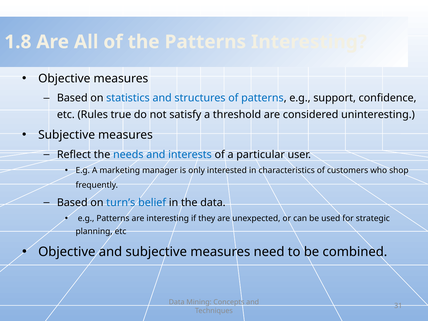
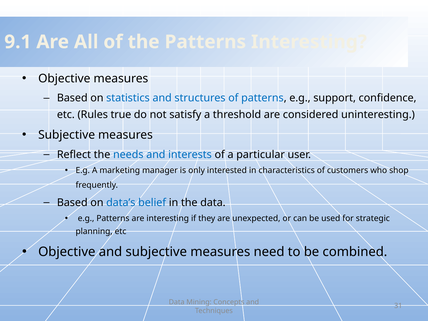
1.8: 1.8 -> 9.1 (18, 42)
turn’s: turn’s -> data’s (121, 203)
